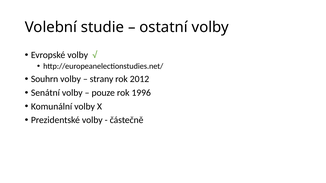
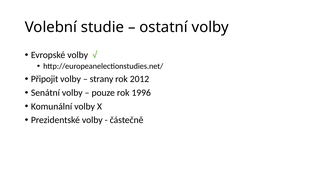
Souhrn: Souhrn -> Připojit (45, 79)
